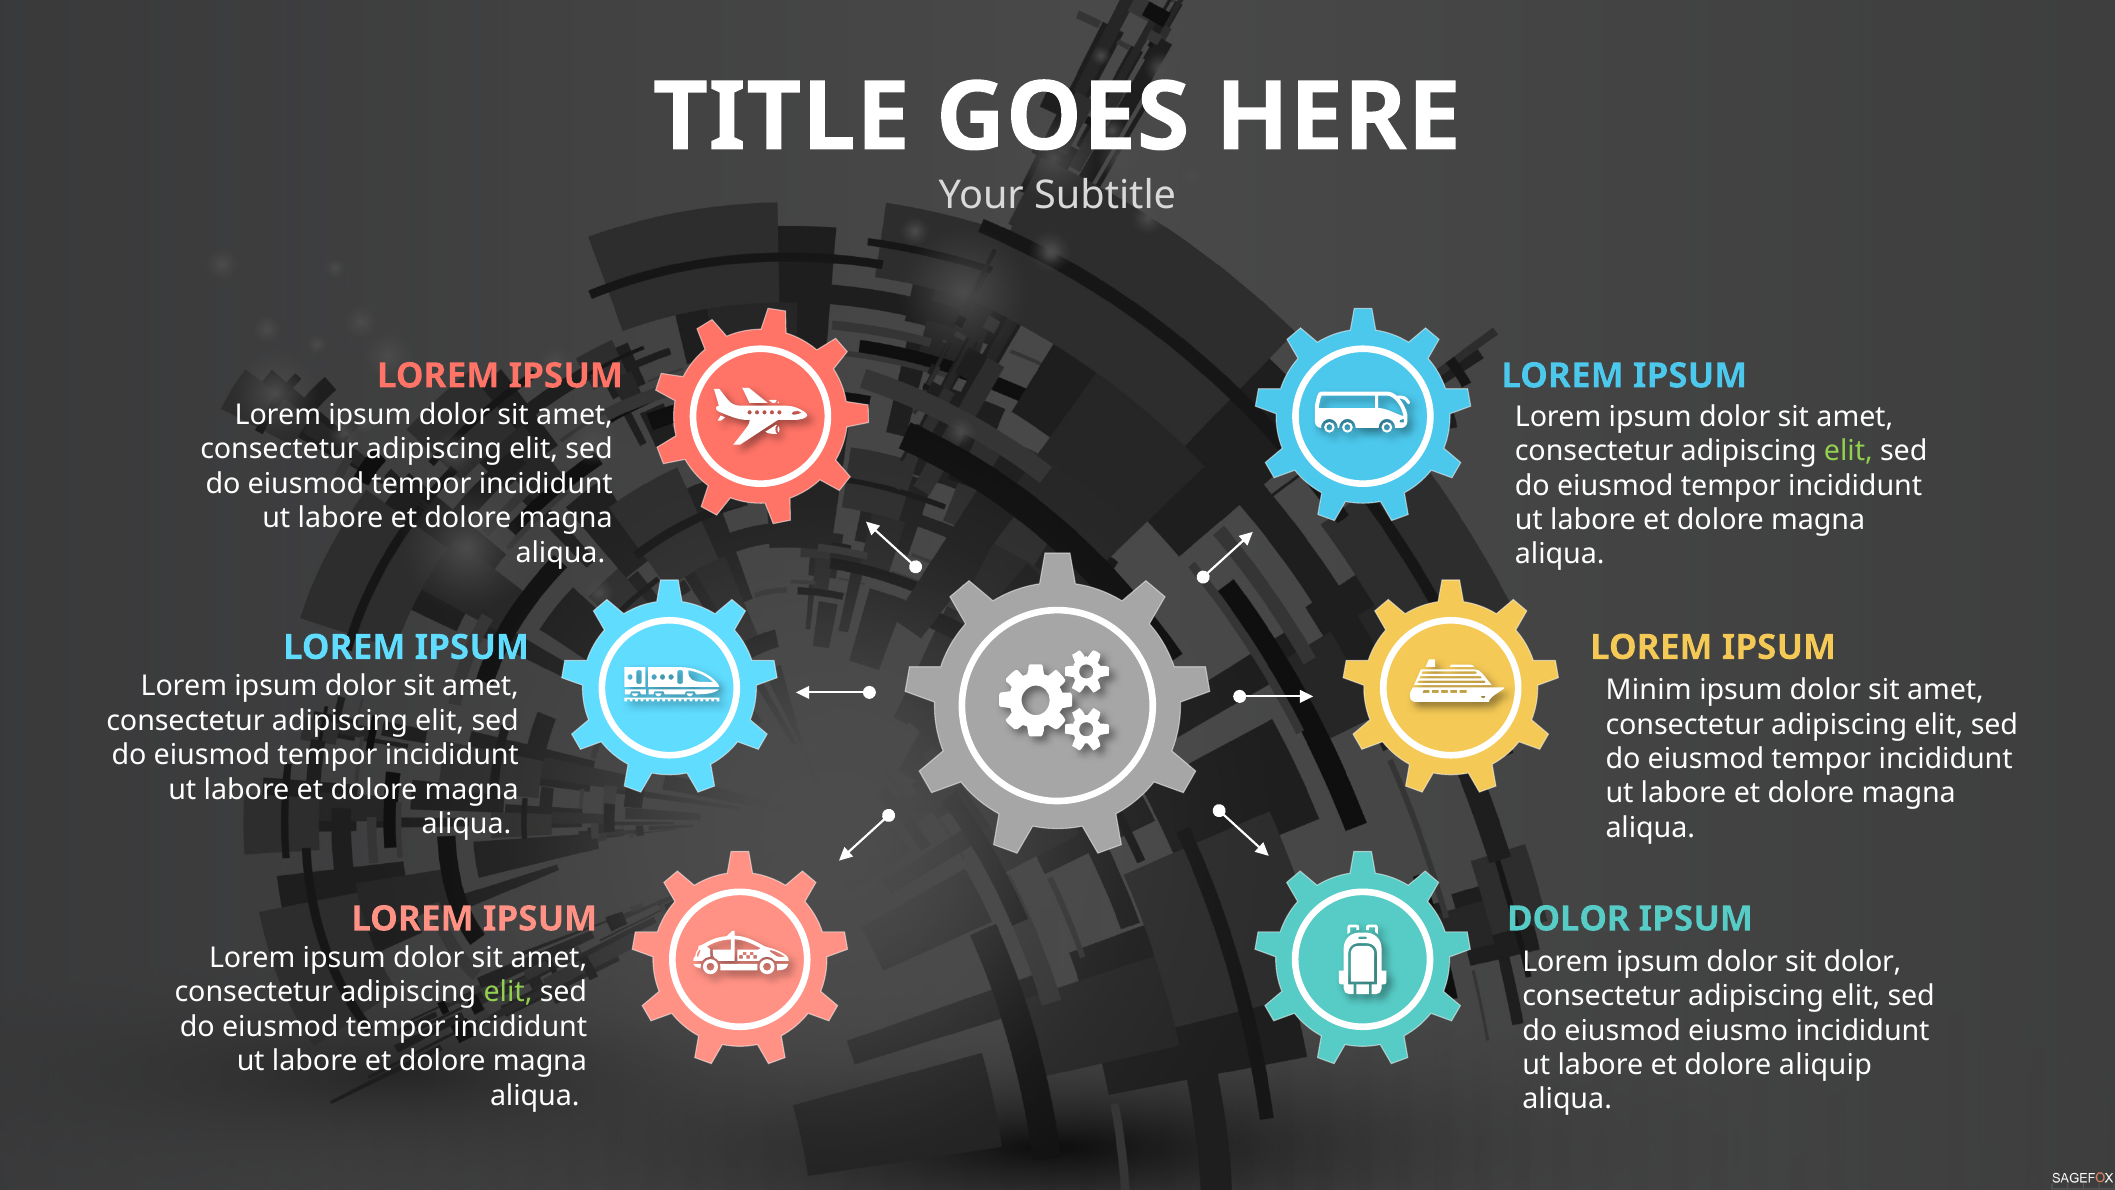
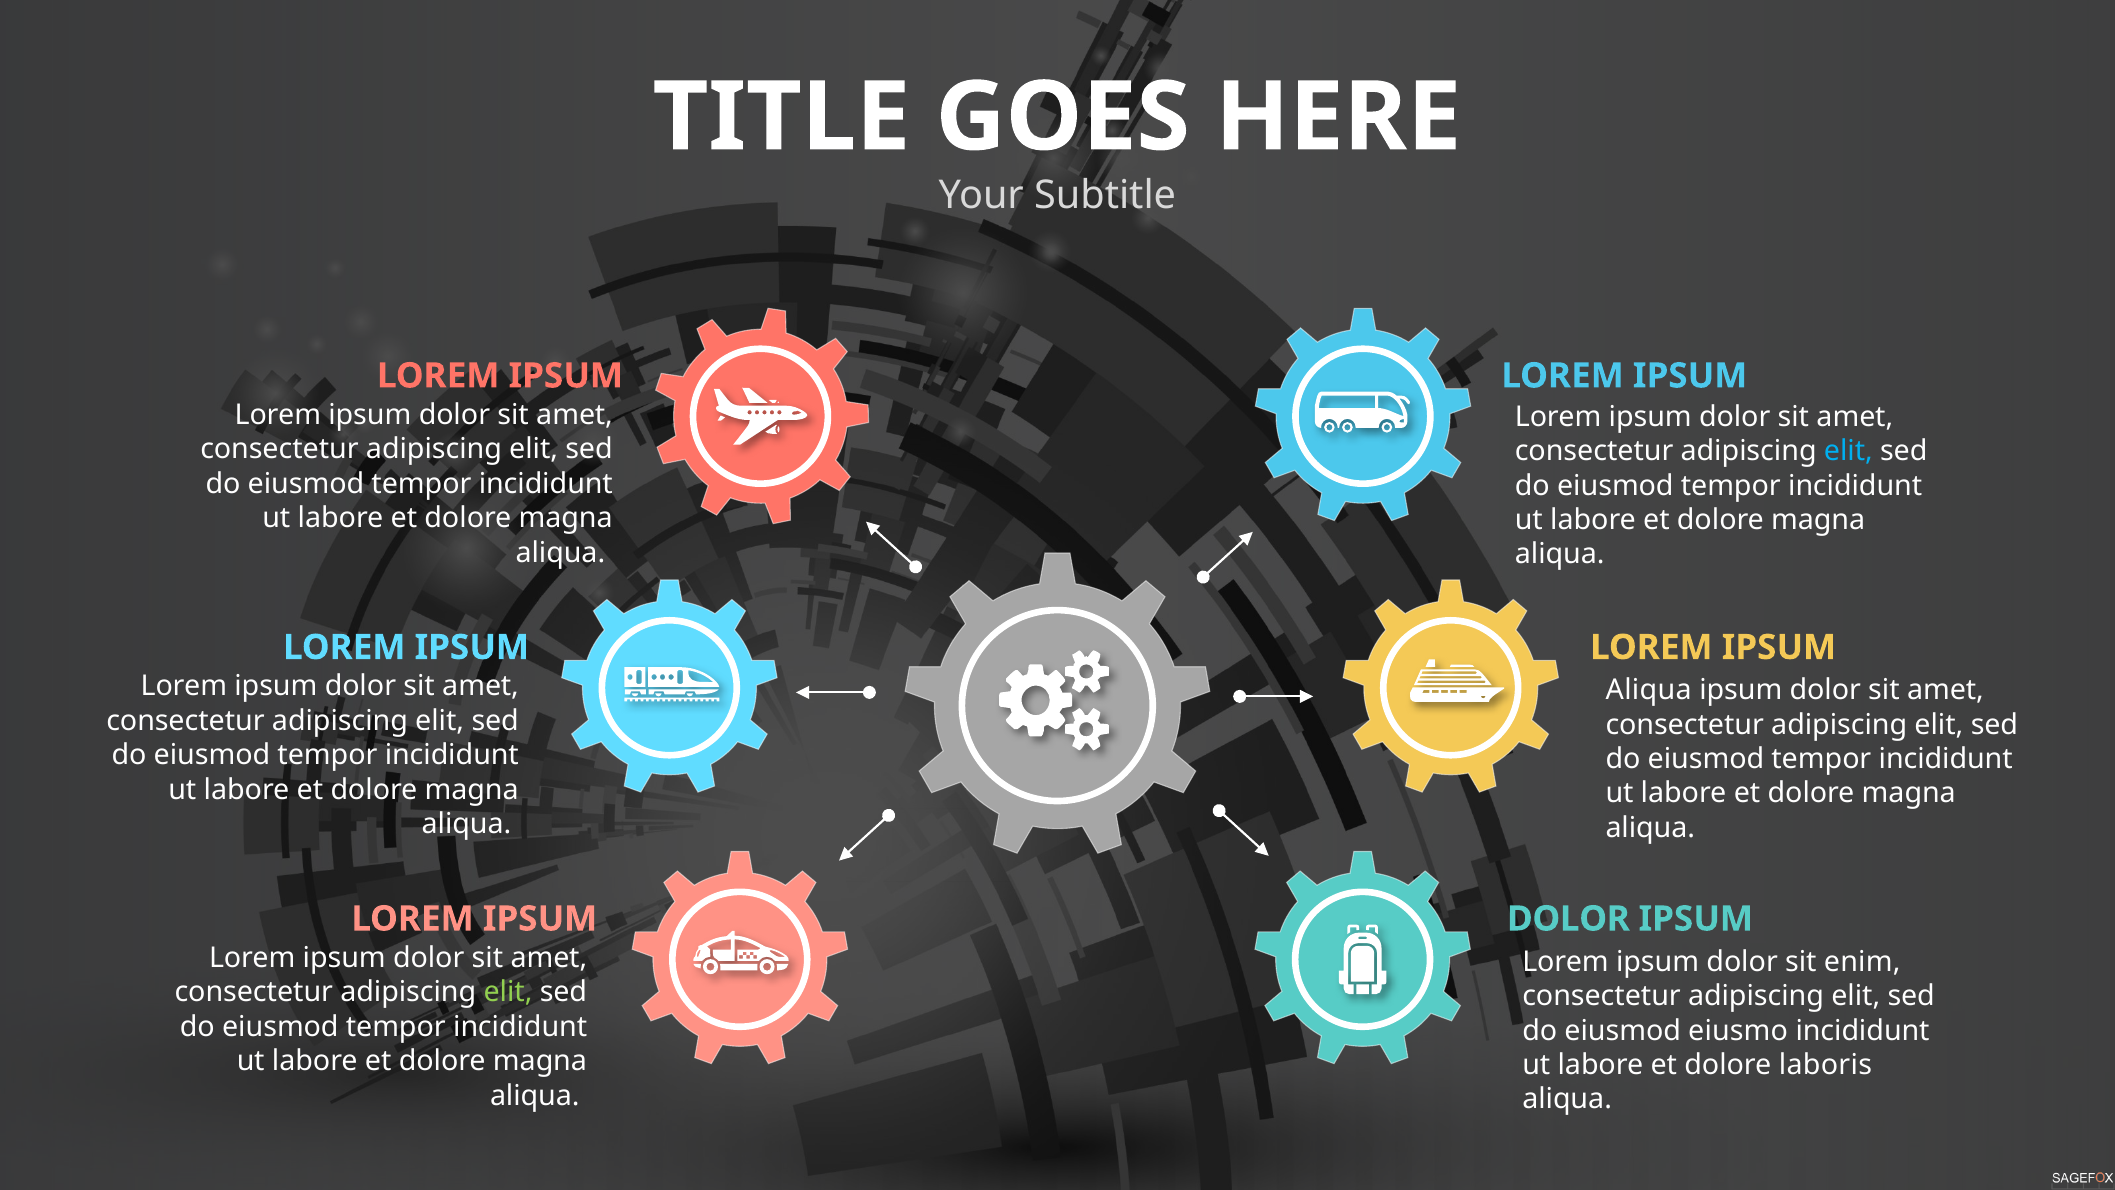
elit colour: light green -> light blue (1848, 451)
Minim: Minim -> Aliqua (1649, 690)
sit dolor: dolor -> enim (1862, 961)
aliquip: aliquip -> laboris (1825, 1065)
